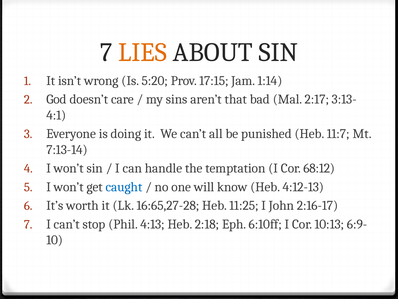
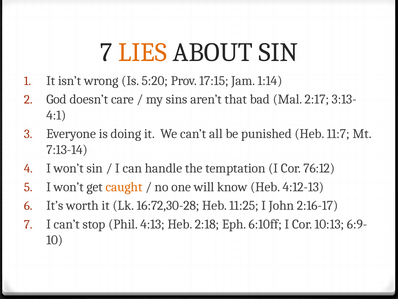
68:12: 68:12 -> 76:12 (319, 168)
caught colour: blue -> orange (124, 187)
16:65,27-28: 16:65,27-28 -> 16:72,30-28 (168, 205)
